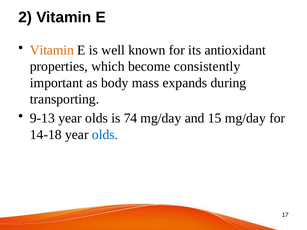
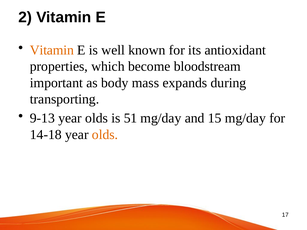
consistently: consistently -> bloodstream (207, 66)
74: 74 -> 51 (131, 118)
olds colour: blue -> orange (105, 135)
